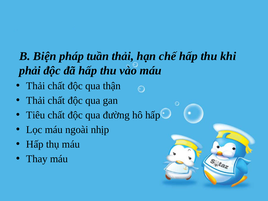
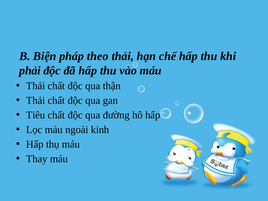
tuần: tuần -> theo (98, 56)
nhịp: nhịp -> kinh (100, 130)
